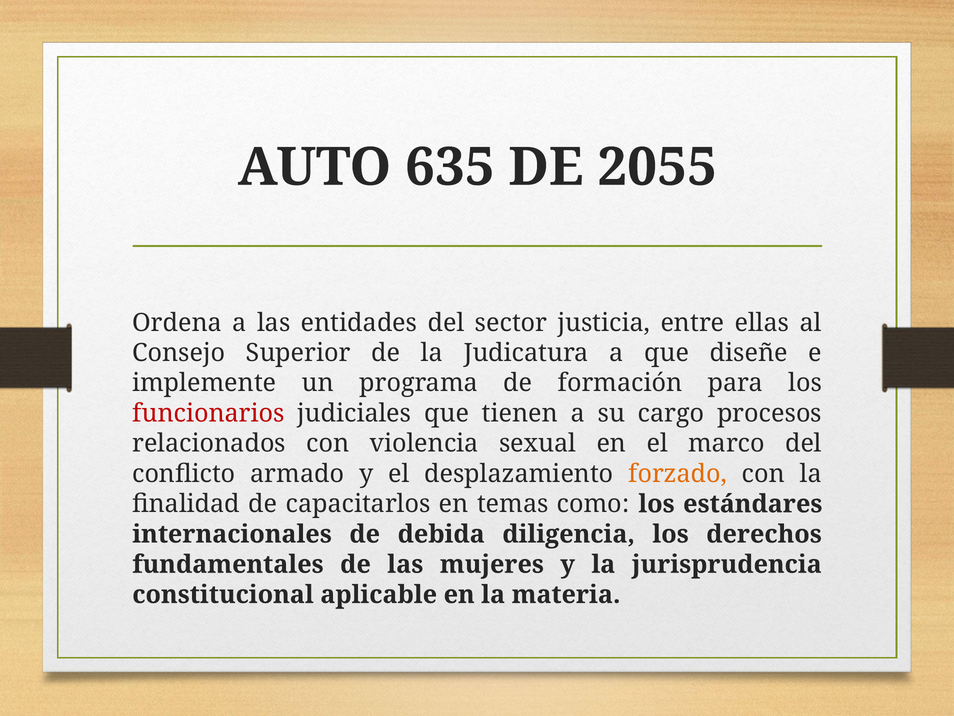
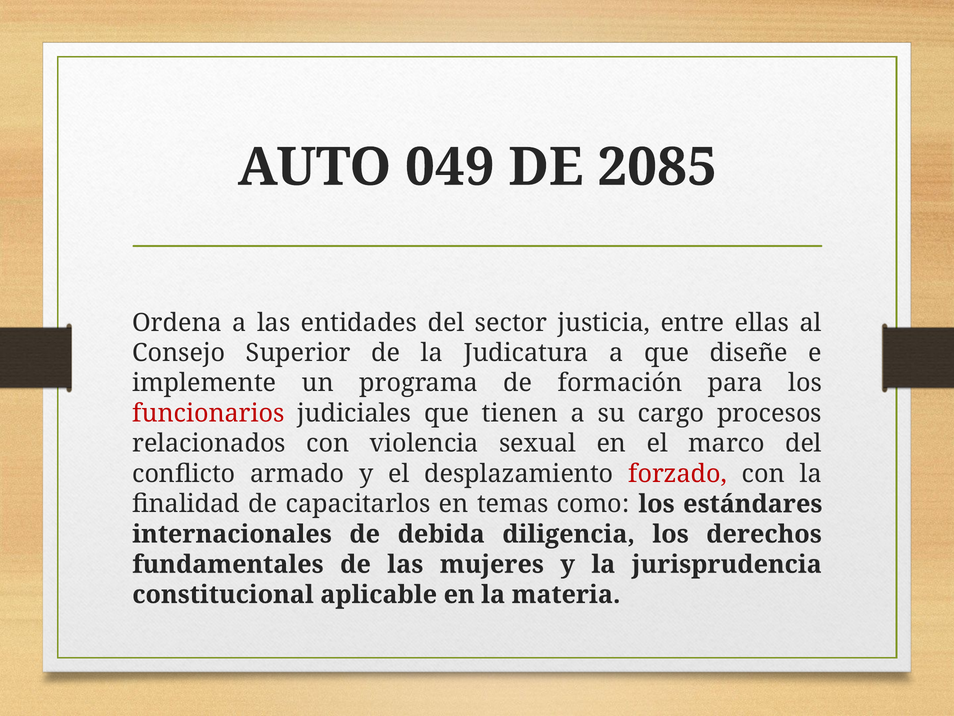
635: 635 -> 049 (450, 167)
2055: 2055 -> 2085 (657, 167)
forzado colour: orange -> red (678, 474)
